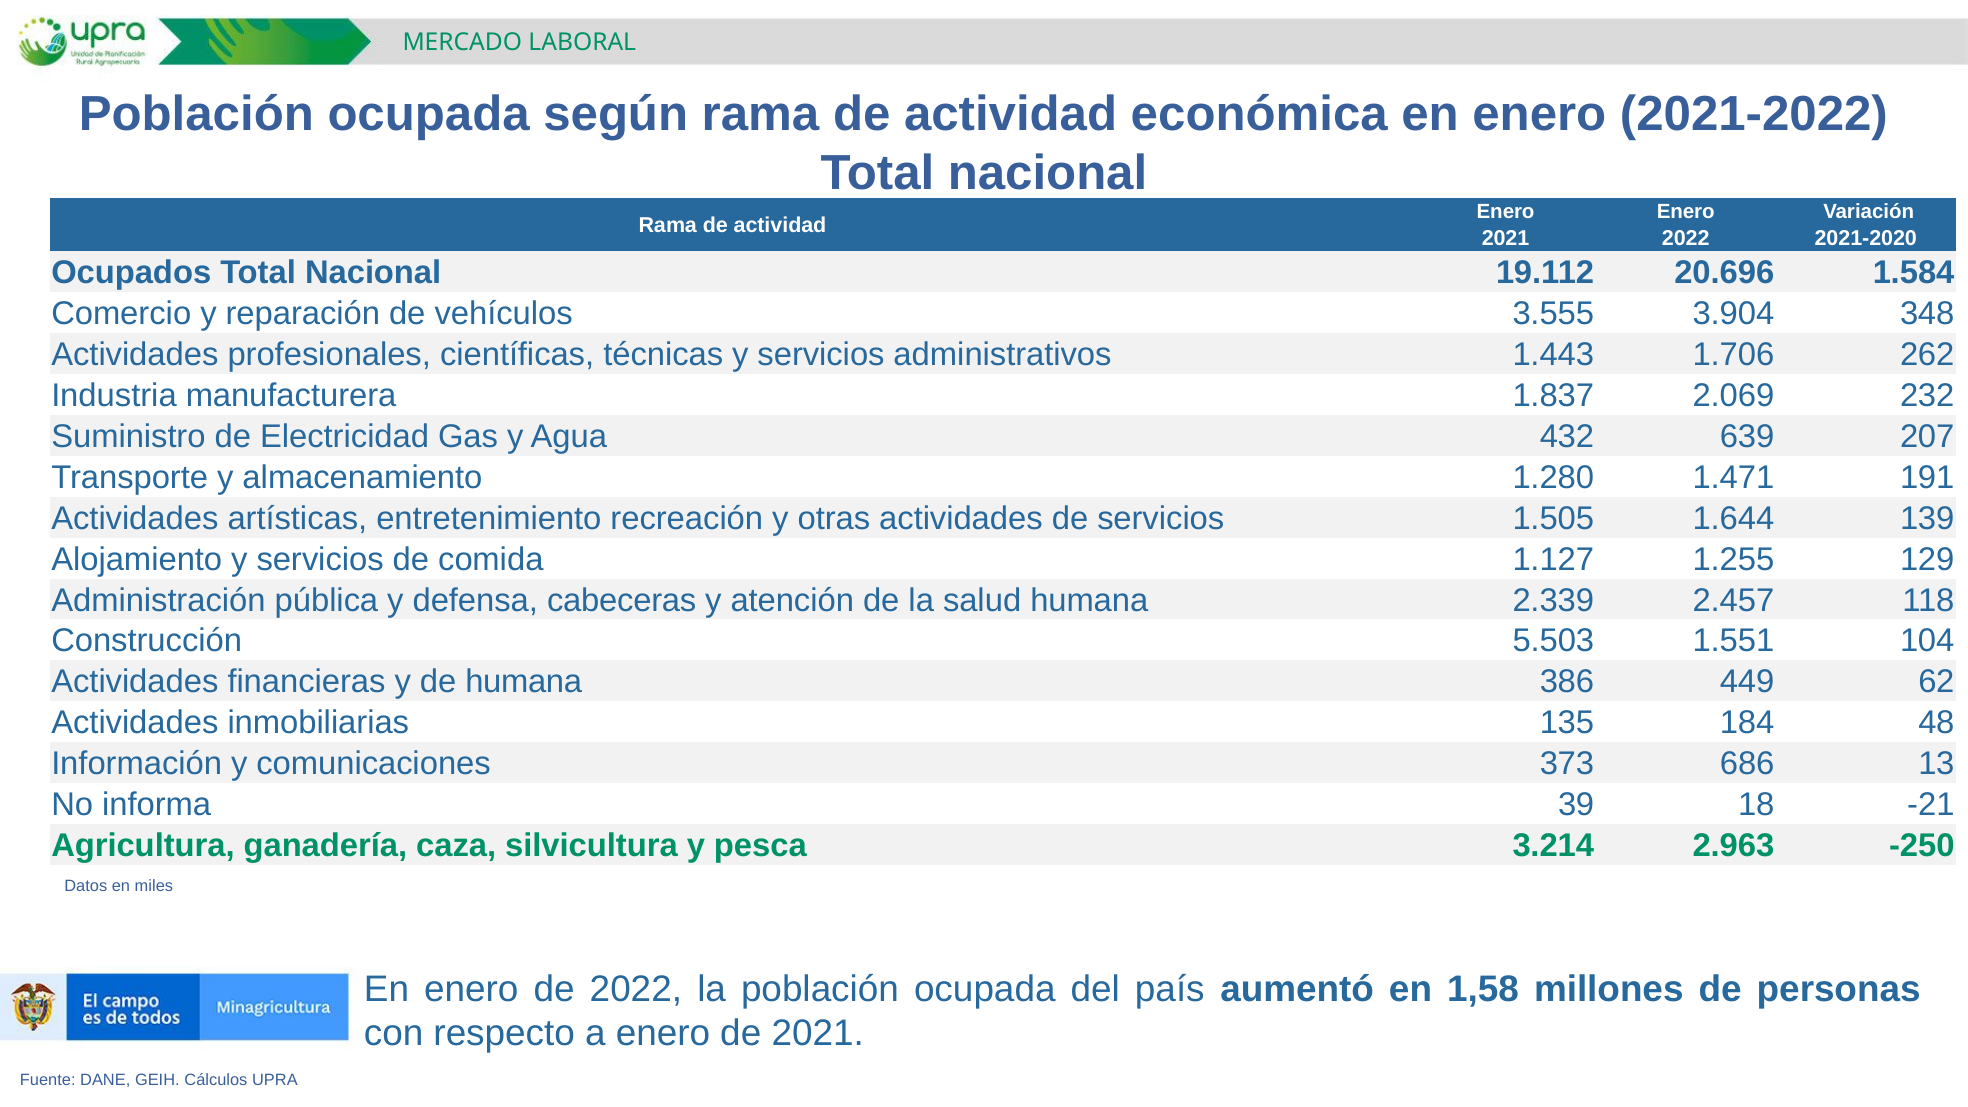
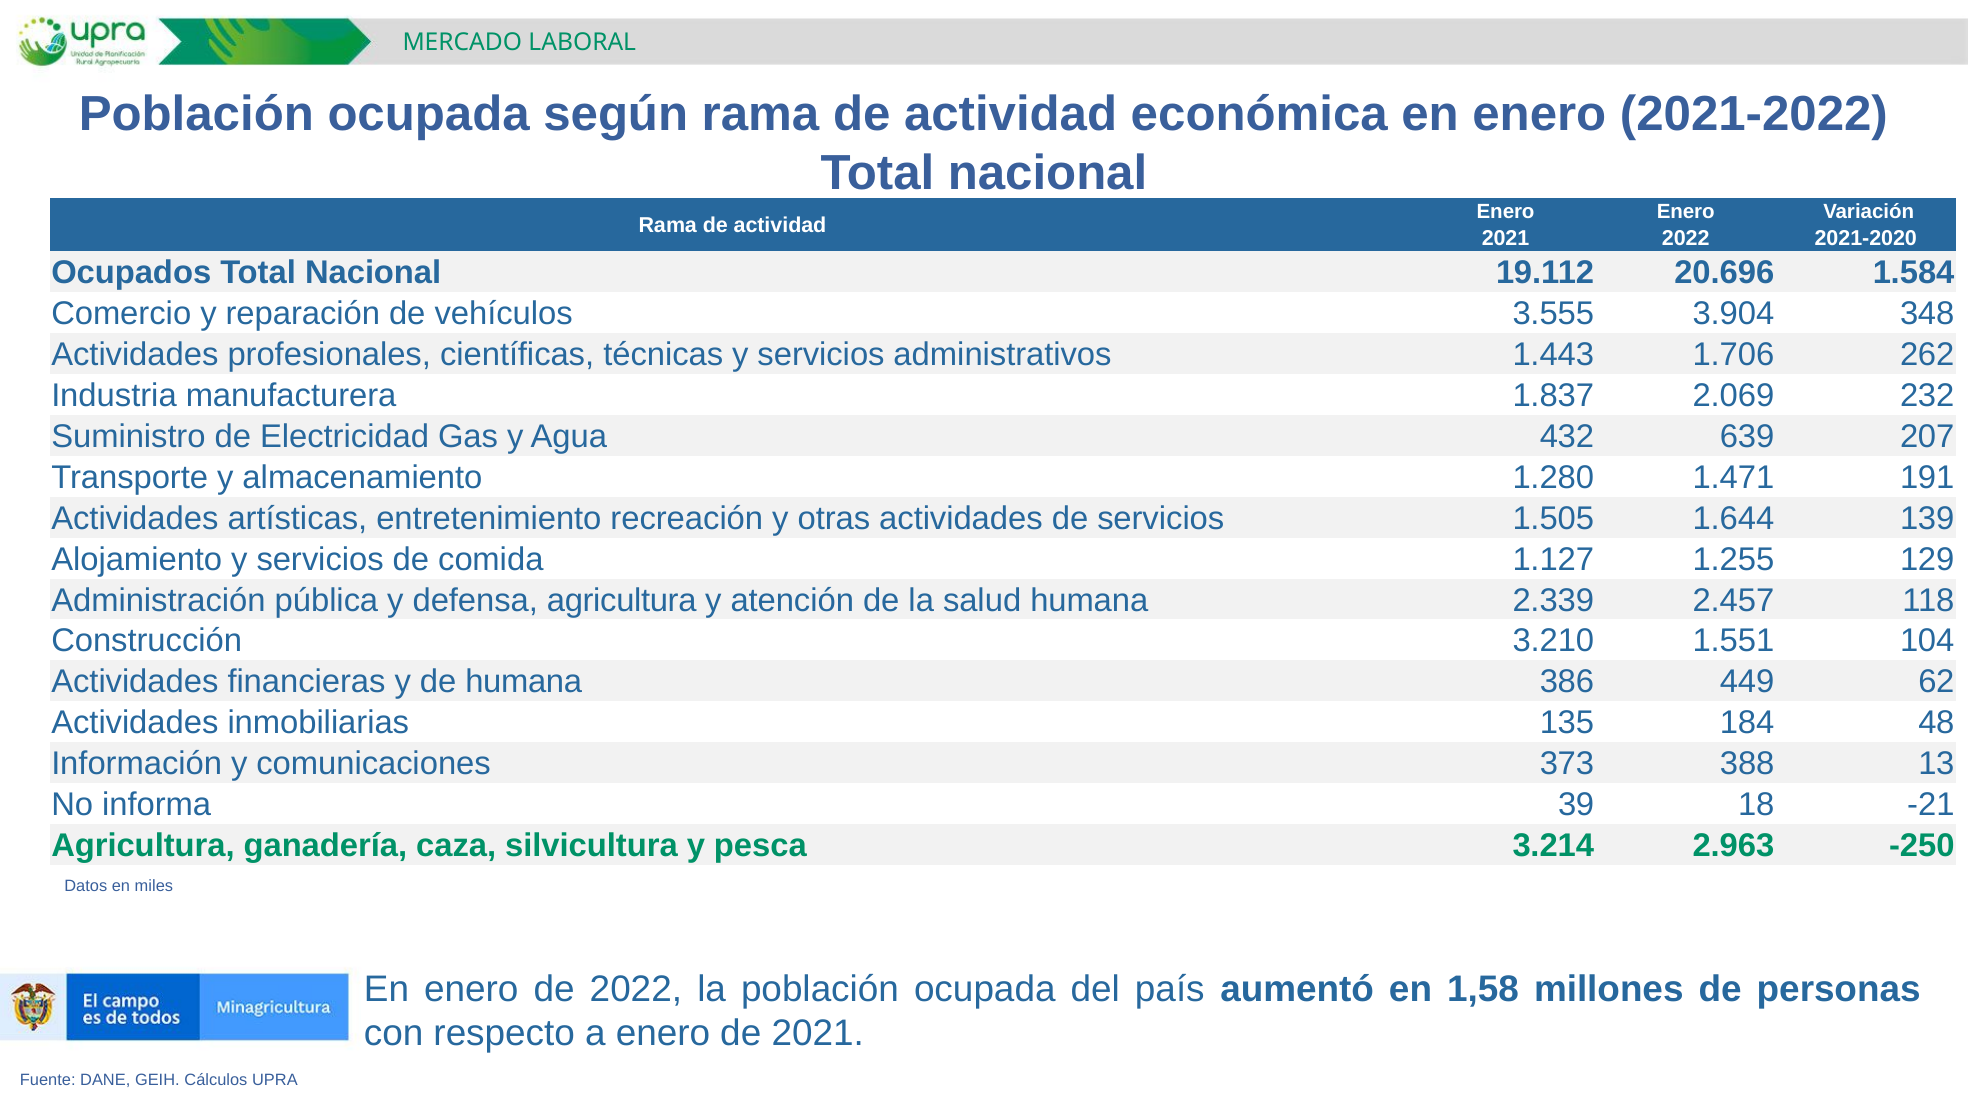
defensa cabeceras: cabeceras -> agricultura (622, 600)
5.503: 5.503 -> 3.210 (1553, 641)
686: 686 -> 388 (1747, 764)
